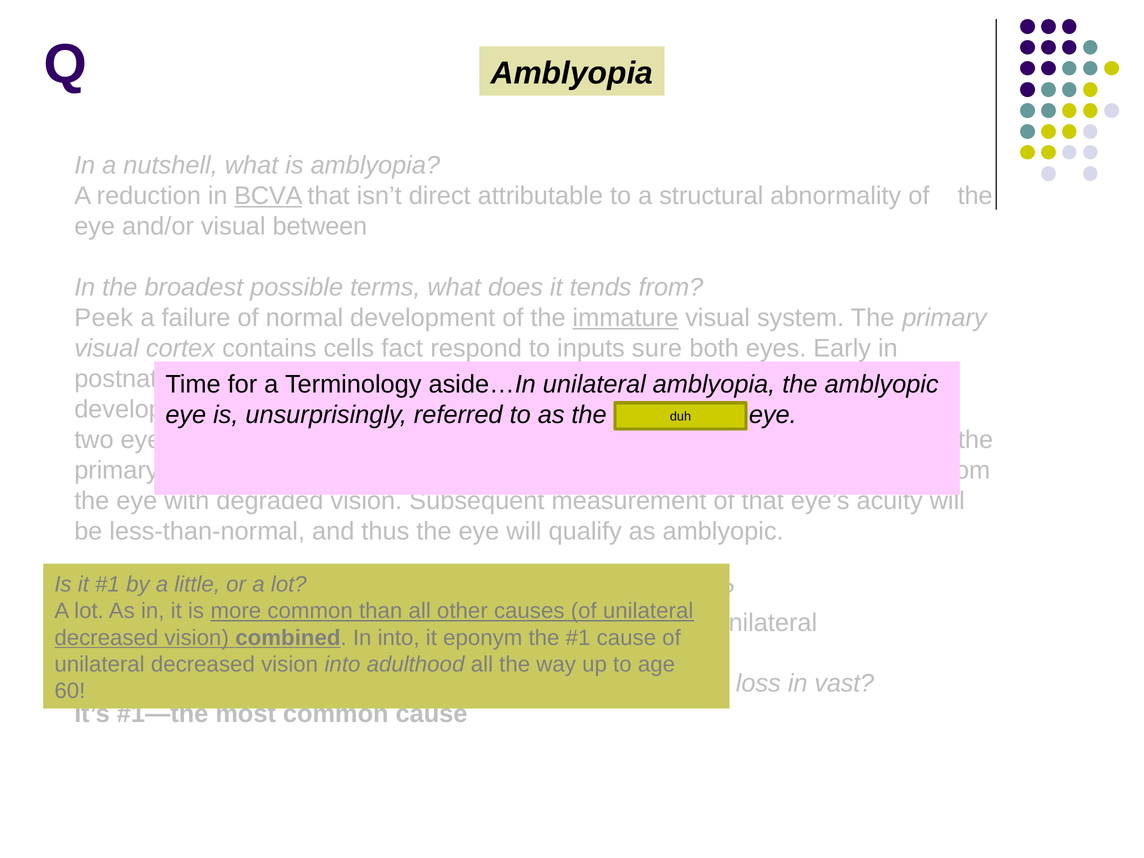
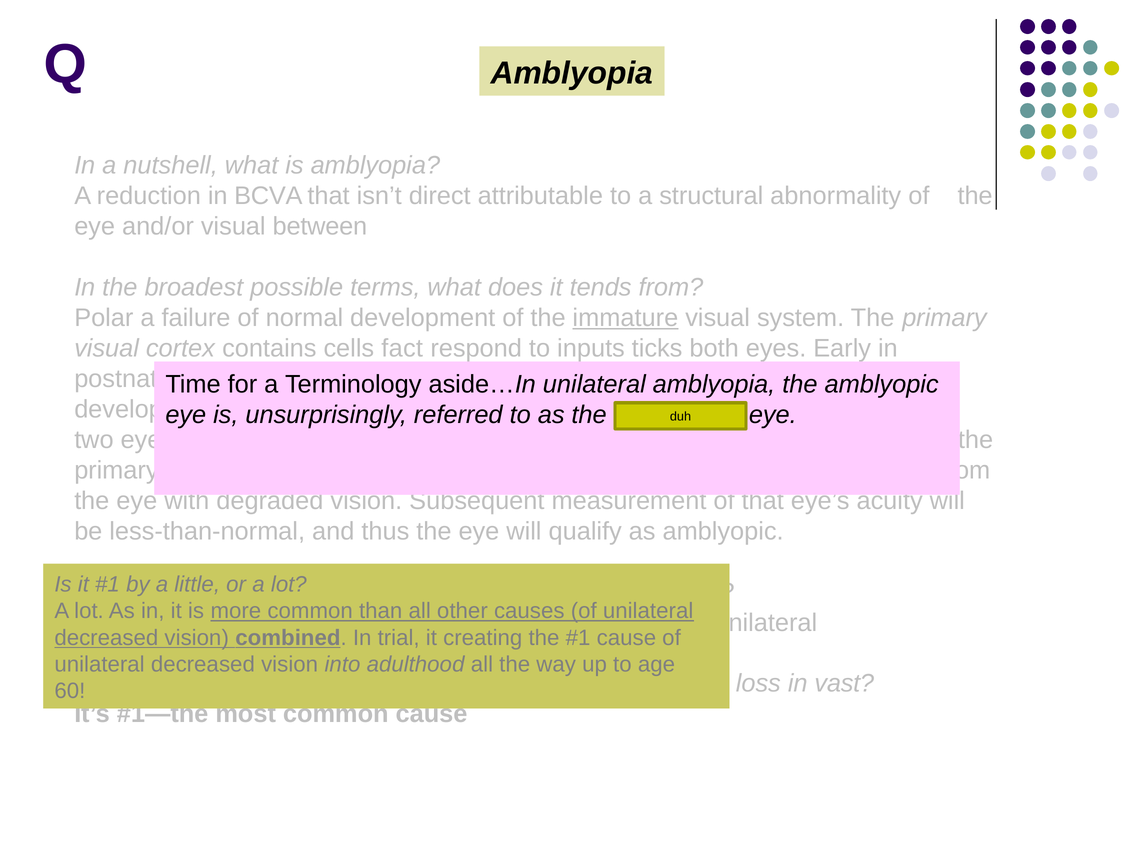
BCVA underline: present -> none (268, 196)
Peek: Peek -> Polar (104, 318)
sure: sure -> ticks (657, 348)
into: into -> trial (399, 638)
eponym: eponym -> creating (483, 638)
